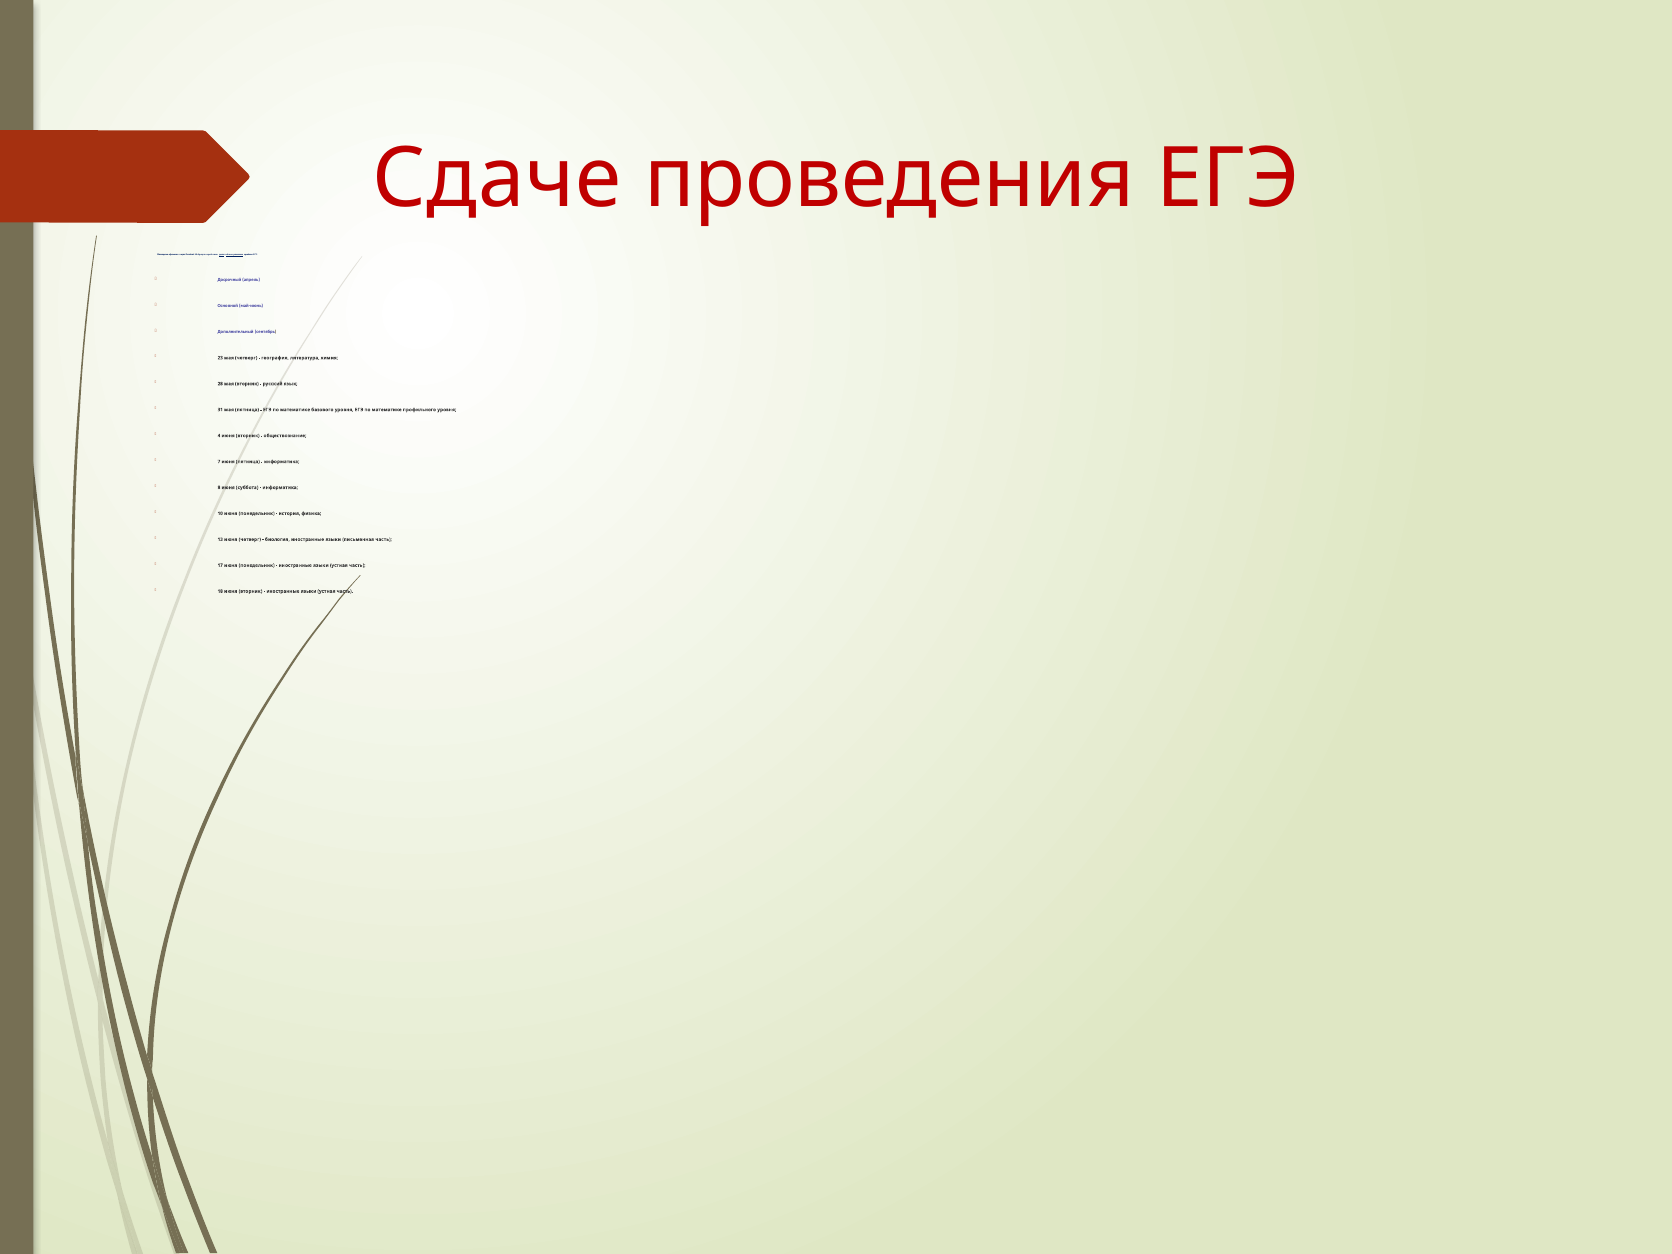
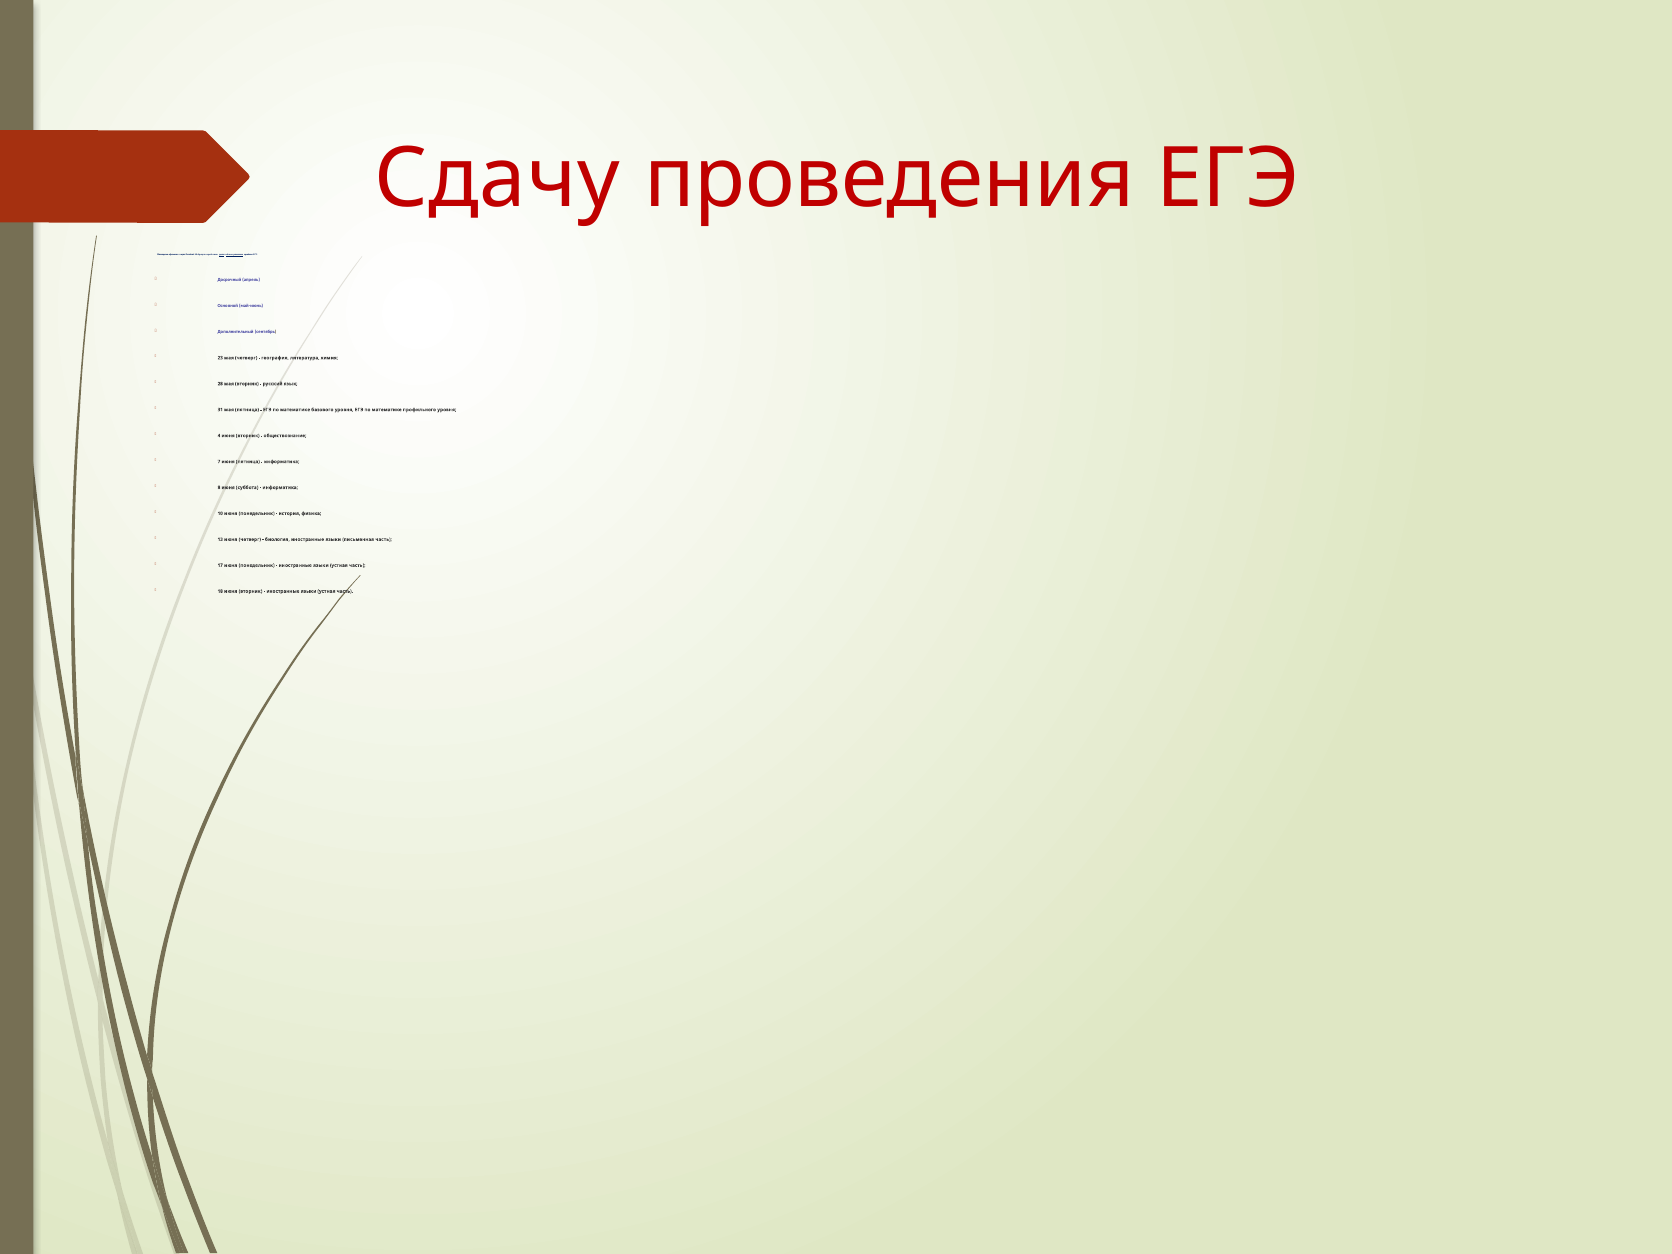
Сдаче: Сдаче -> Сдачу (497, 179)
